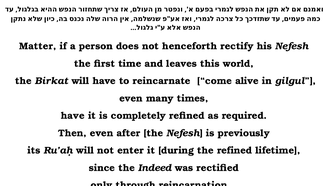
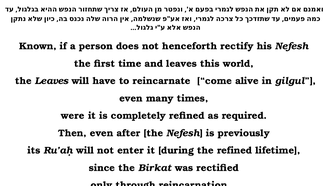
Matter: Matter -> Known (38, 46)
the Birkat: Birkat -> Leaves (52, 81)
have: have -> were (73, 116)
Indeed: Indeed -> Birkat (155, 168)
